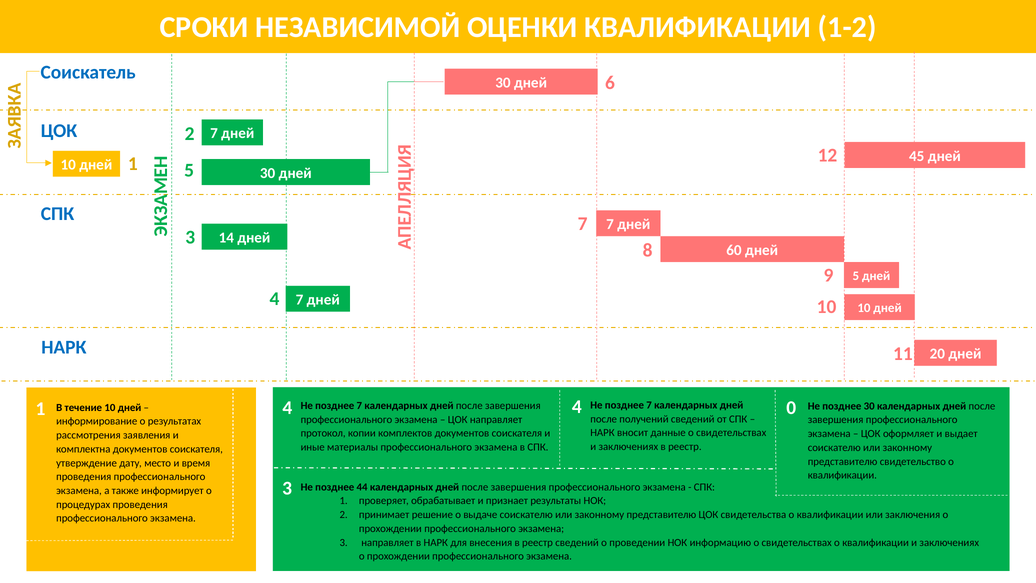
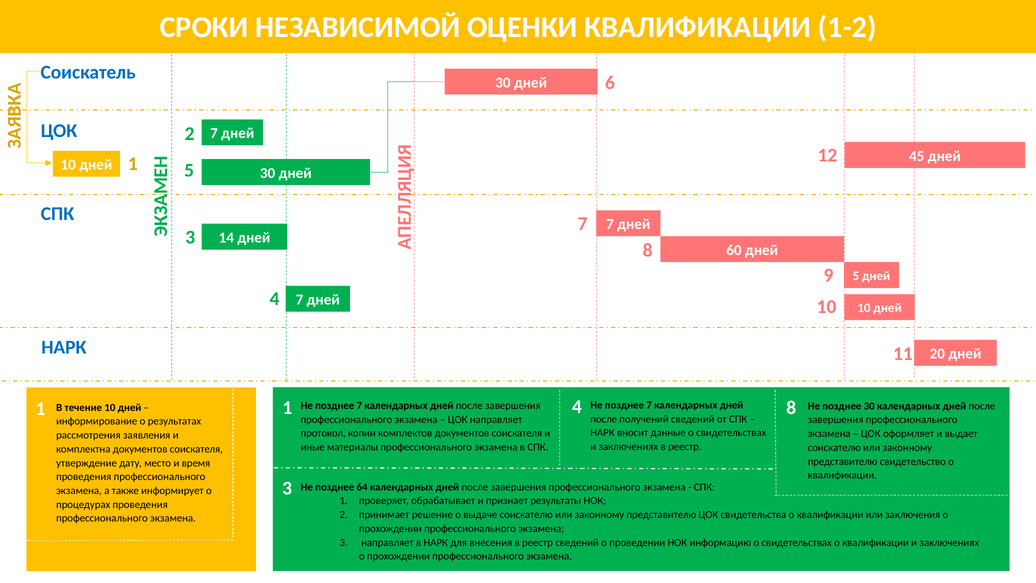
4 0: 0 -> 8 (791, 407)
1 4: 4 -> 1 (287, 408)
44: 44 -> 64 (362, 487)
